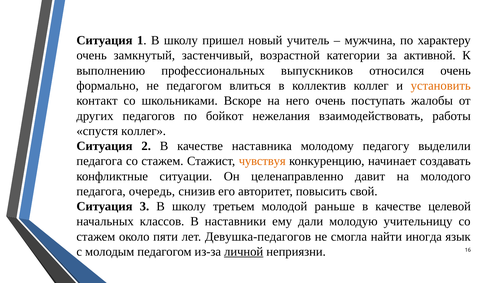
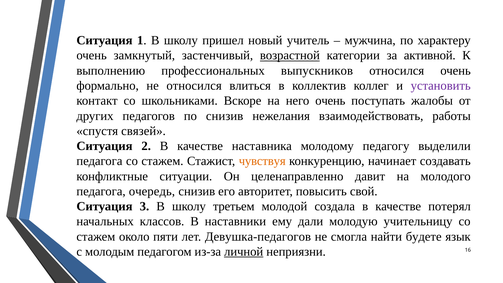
возрастной underline: none -> present (290, 55)
не педагогом: педагогом -> относился (194, 86)
установить colour: orange -> purple (441, 86)
по бойкот: бойкот -> снизив (225, 116)
спустя коллег: коллег -> связей (143, 131)
раньше: раньше -> создала (335, 206)
целевой: целевой -> потерял (449, 206)
иногда: иногда -> будете (424, 237)
